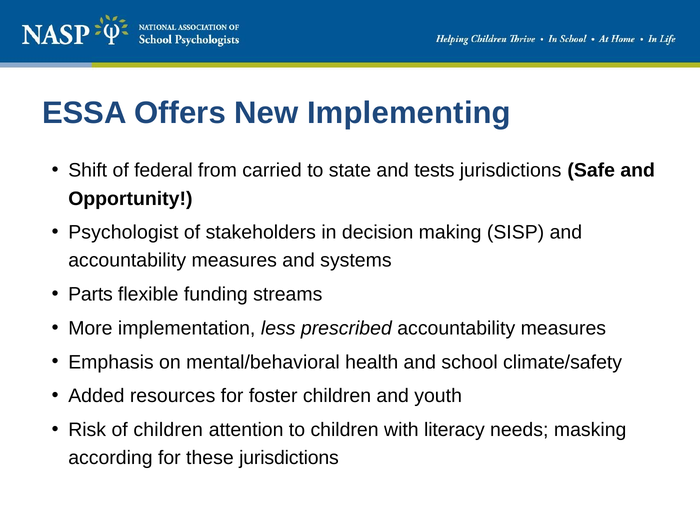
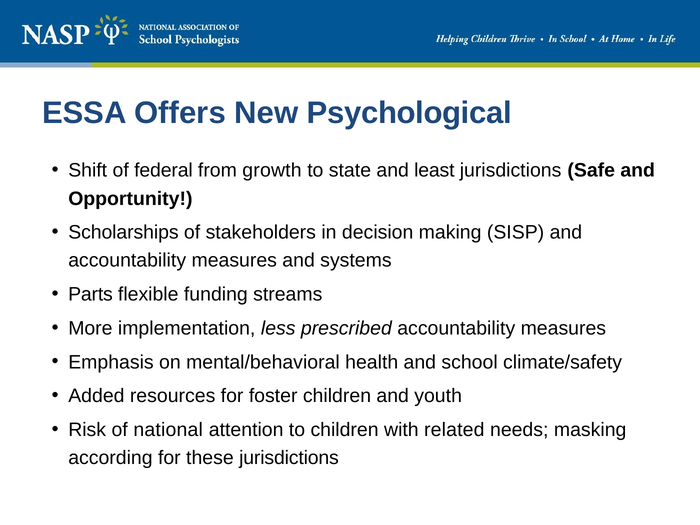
Implementing: Implementing -> Psychological (409, 113)
carried: carried -> growth (272, 171)
tests: tests -> least (434, 171)
Psychologist: Psychologist -> Scholarships (123, 232)
of children: children -> national (168, 430)
literacy: literacy -> related (454, 430)
